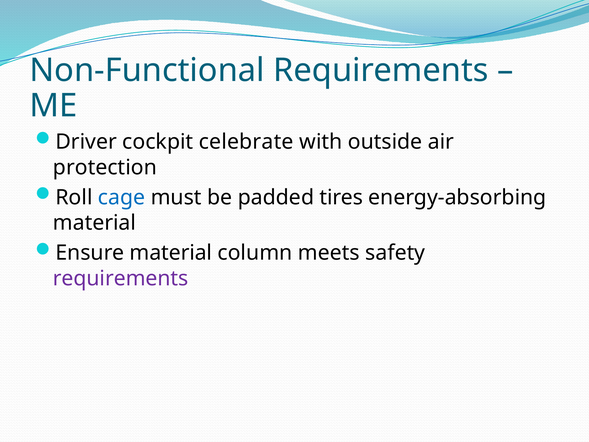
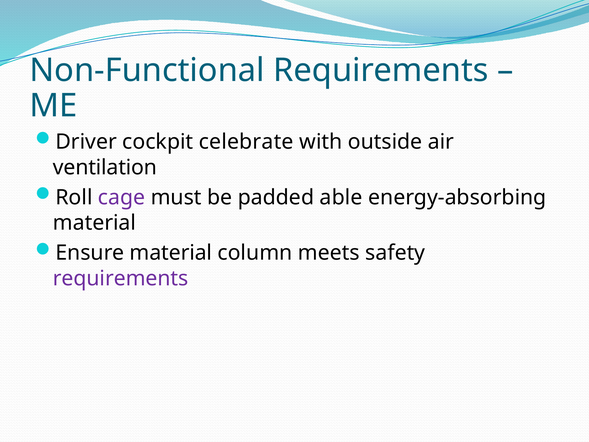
protection: protection -> ventilation (105, 167)
cage colour: blue -> purple (122, 197)
tires: tires -> able (341, 197)
